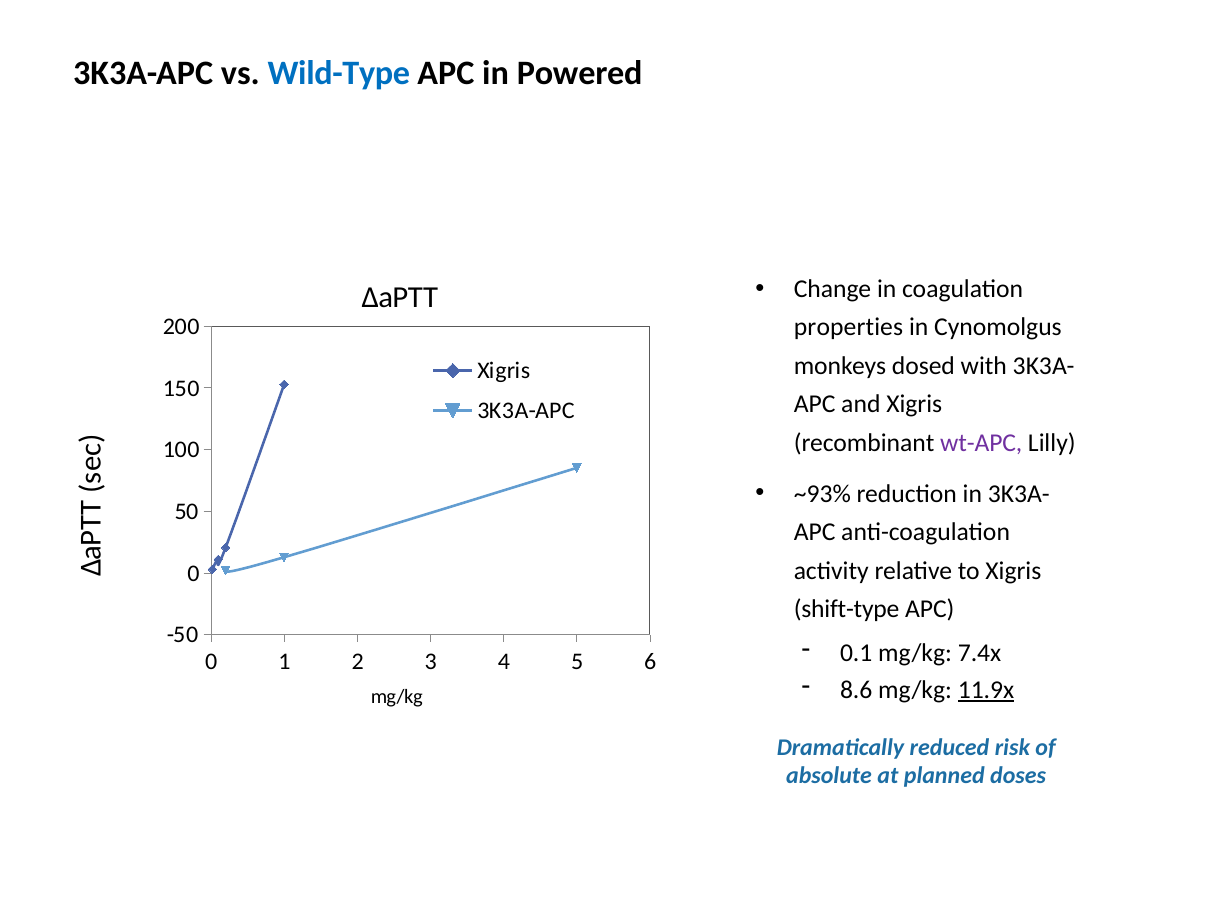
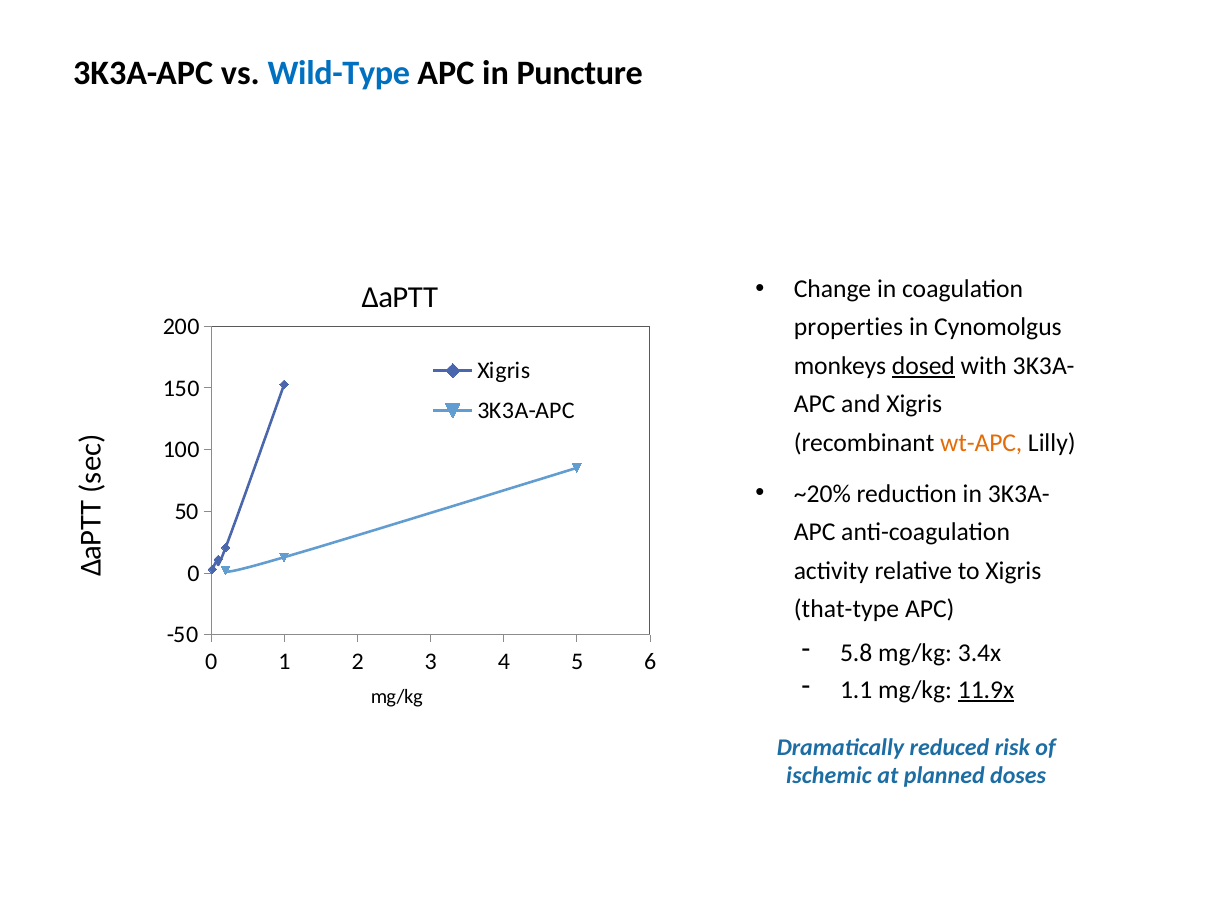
Powered: Powered -> Puncture (580, 74)
dosed underline: none -> present (923, 366)
wt-APC colour: purple -> orange (981, 443)
~93%: ~93% -> ~20% (822, 494)
shift-type: shift-type -> that-type (847, 609)
0.1: 0.1 -> 5.8 (856, 653)
7.4x: 7.4x -> 3.4x (980, 653)
8.6: 8.6 -> 1.1 (856, 690)
absolute: absolute -> ischemic (829, 776)
